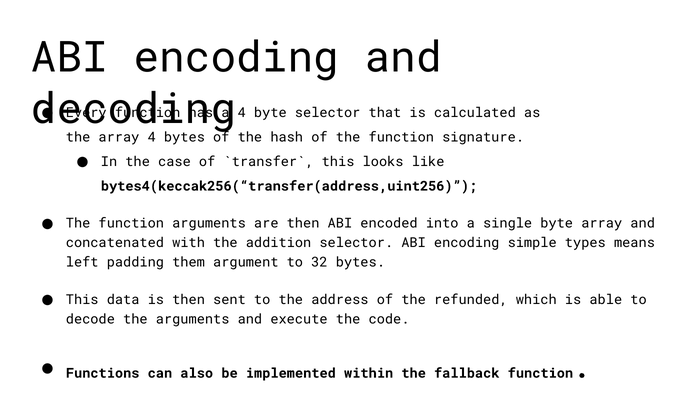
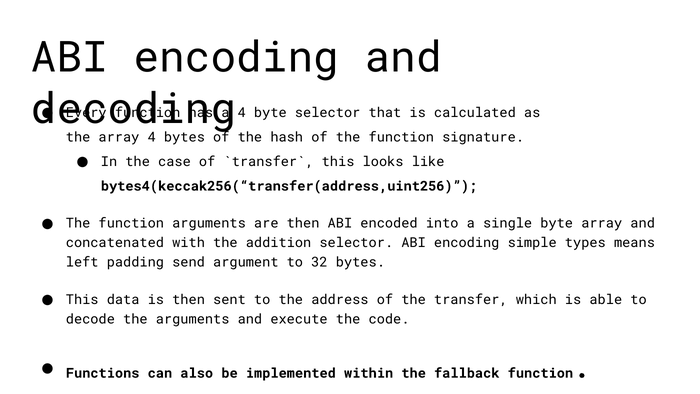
them: them -> send (189, 262)
refunded: refunded -> transfer (471, 299)
